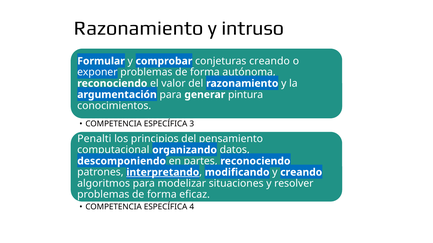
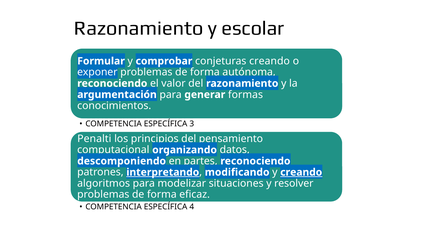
intruso: intruso -> escolar (253, 28)
pintura: pintura -> formas (246, 95)
creando underline: none -> present (301, 173)
